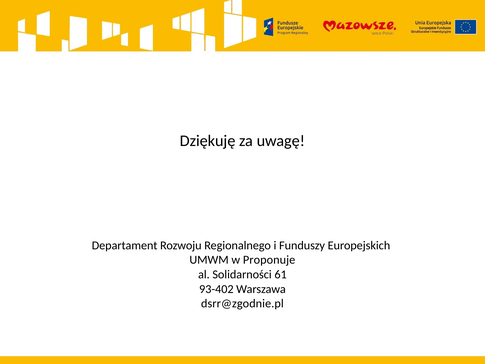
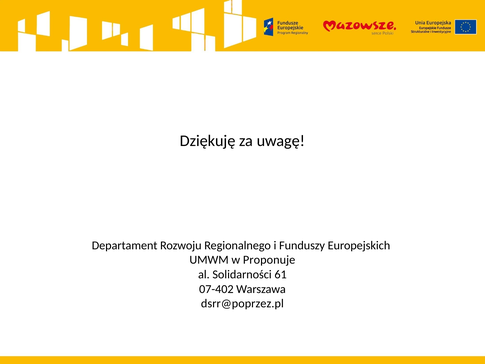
93-402: 93-402 -> 07-402 (216, 289)
dsrr@zgodnie.pl: dsrr@zgodnie.pl -> dsrr@poprzez.pl (242, 303)
